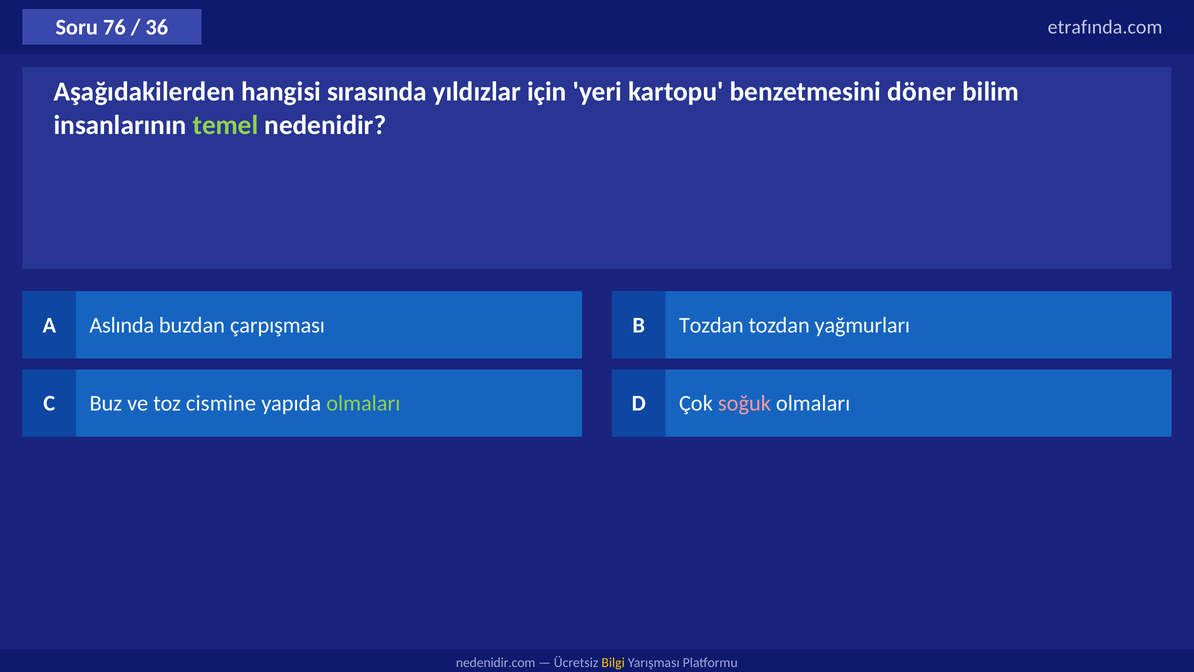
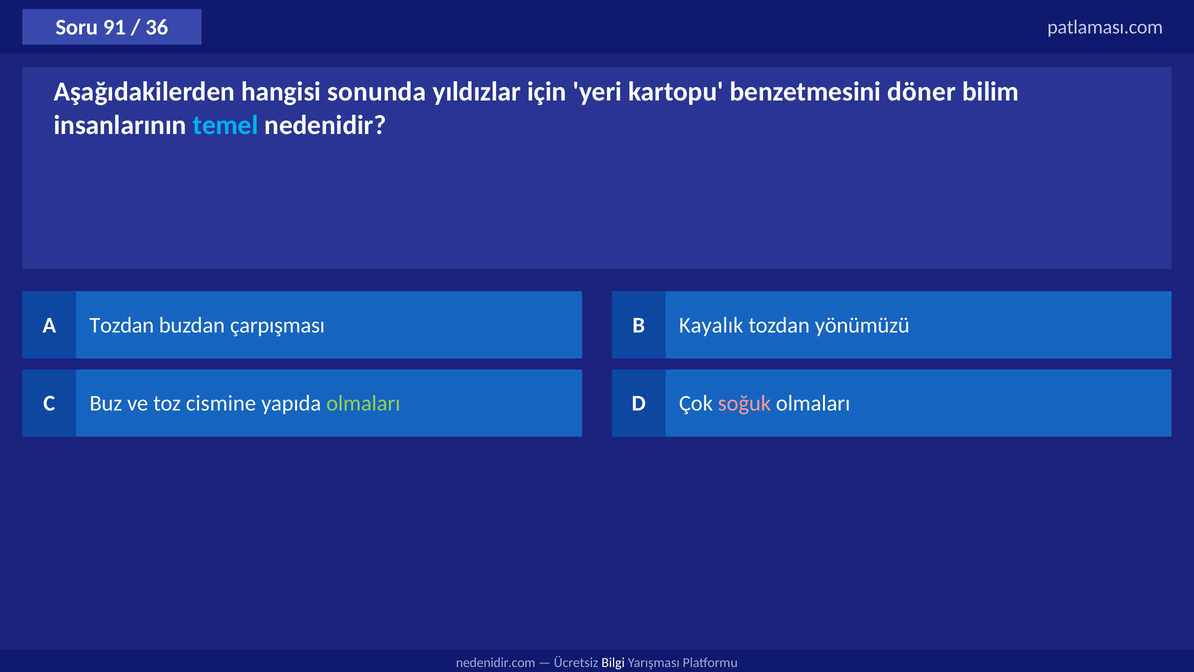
76: 76 -> 91 (114, 27)
etrafında.com: etrafında.com -> patlaması.com (1105, 27)
sırasında: sırasında -> sonunda (377, 92)
temel colour: light green -> light blue (226, 125)
A Aslında: Aslında -> Tozdan (122, 325)
B Tozdan: Tozdan -> Kayalık (711, 325)
yağmurları: yağmurları -> yönümüzü (862, 325)
Bilgi colour: yellow -> white (613, 662)
